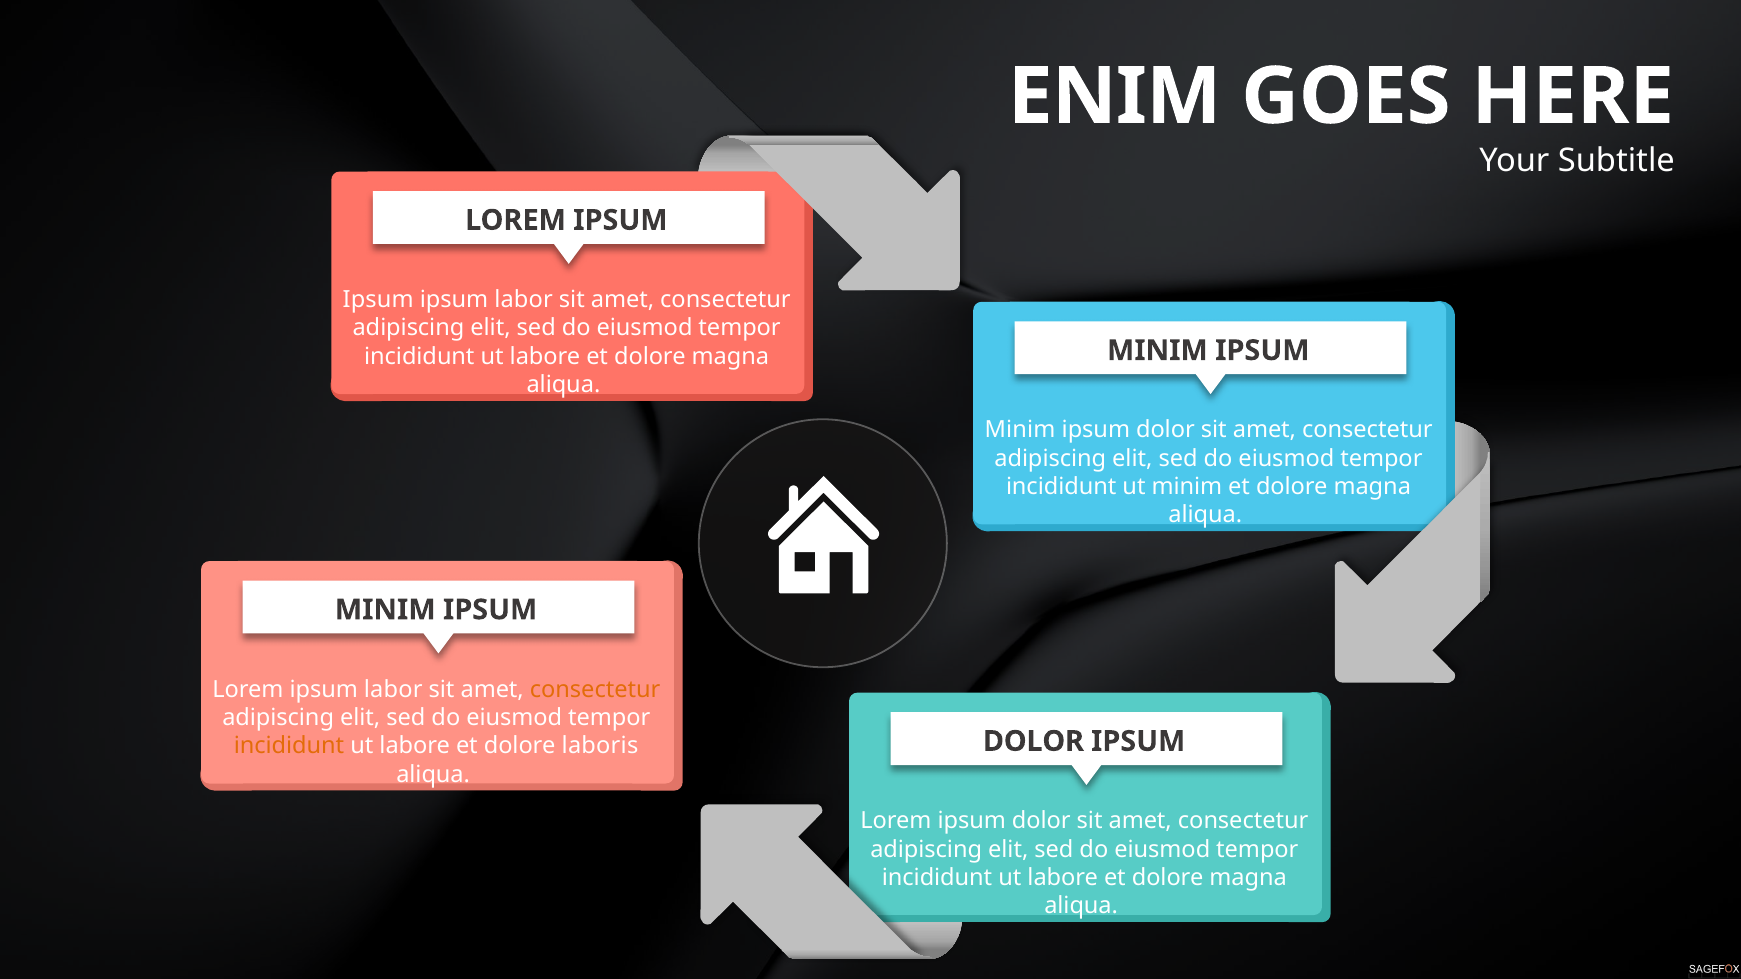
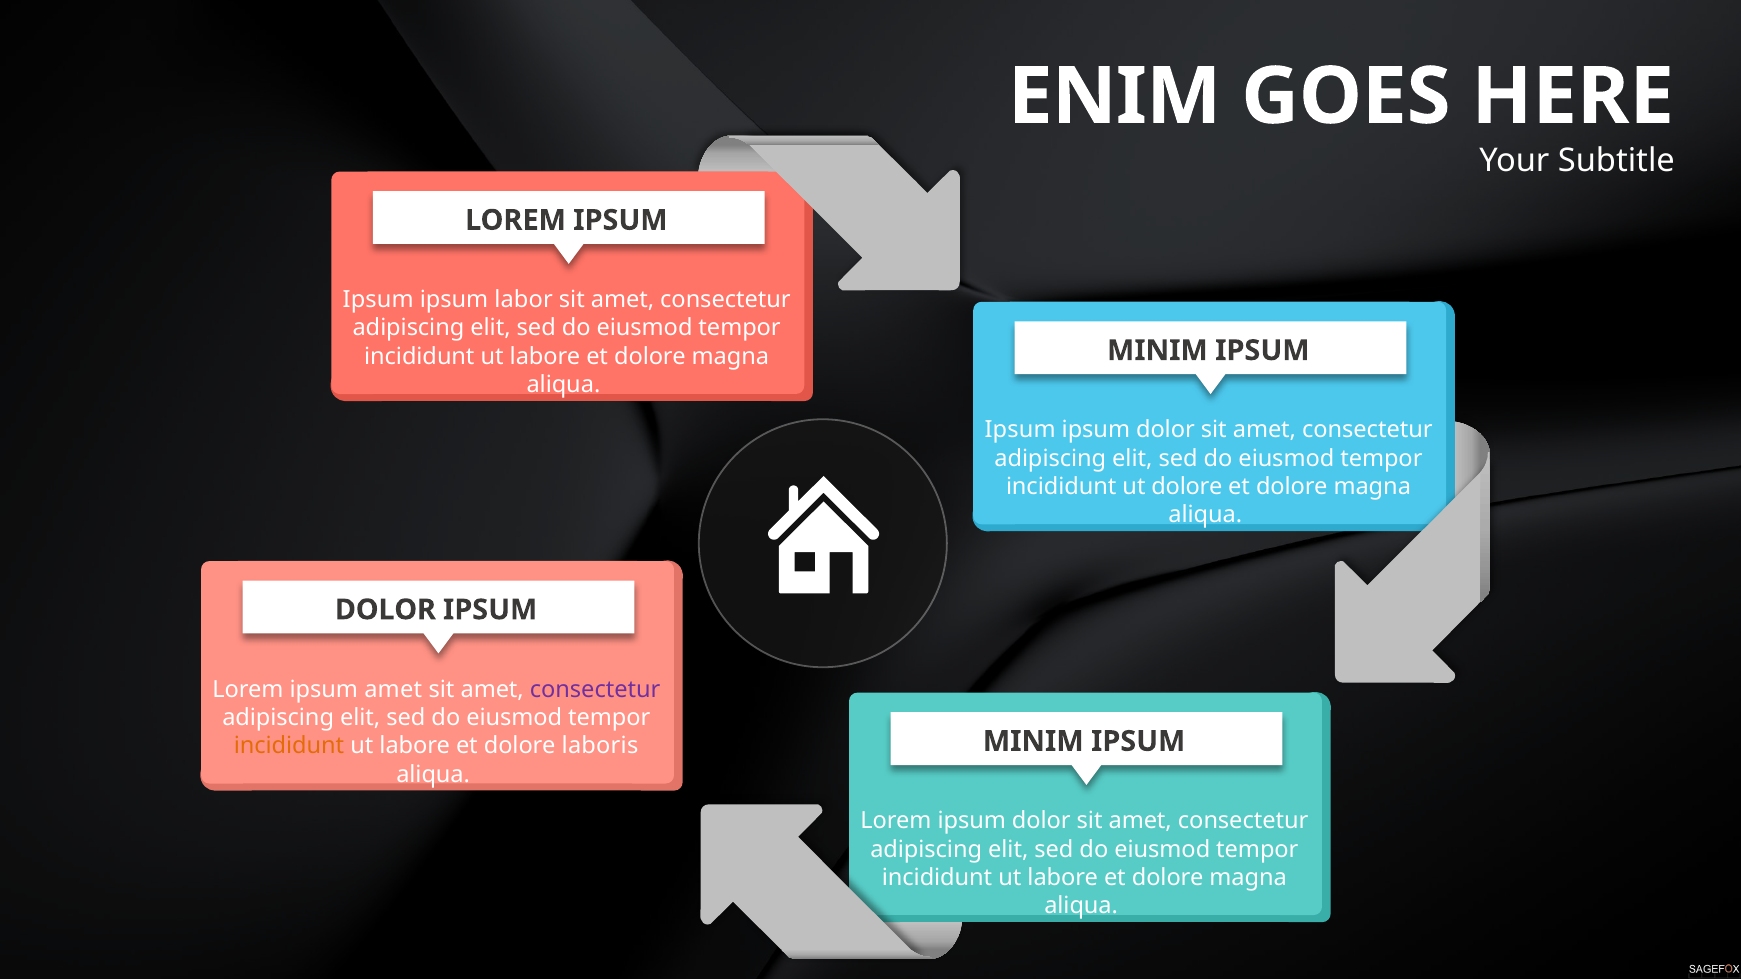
Minim: Minim -> Ipsum (1020, 430)
ut minim: minim -> dolore (1187, 487)
MINIM: MINIM -> DOLOR (385, 610)
Lorem ipsum labor: labor -> amet (393, 690)
consectetur colour: orange -> purple (595, 690)
DOLOR: DOLOR -> MINIM (1033, 742)
